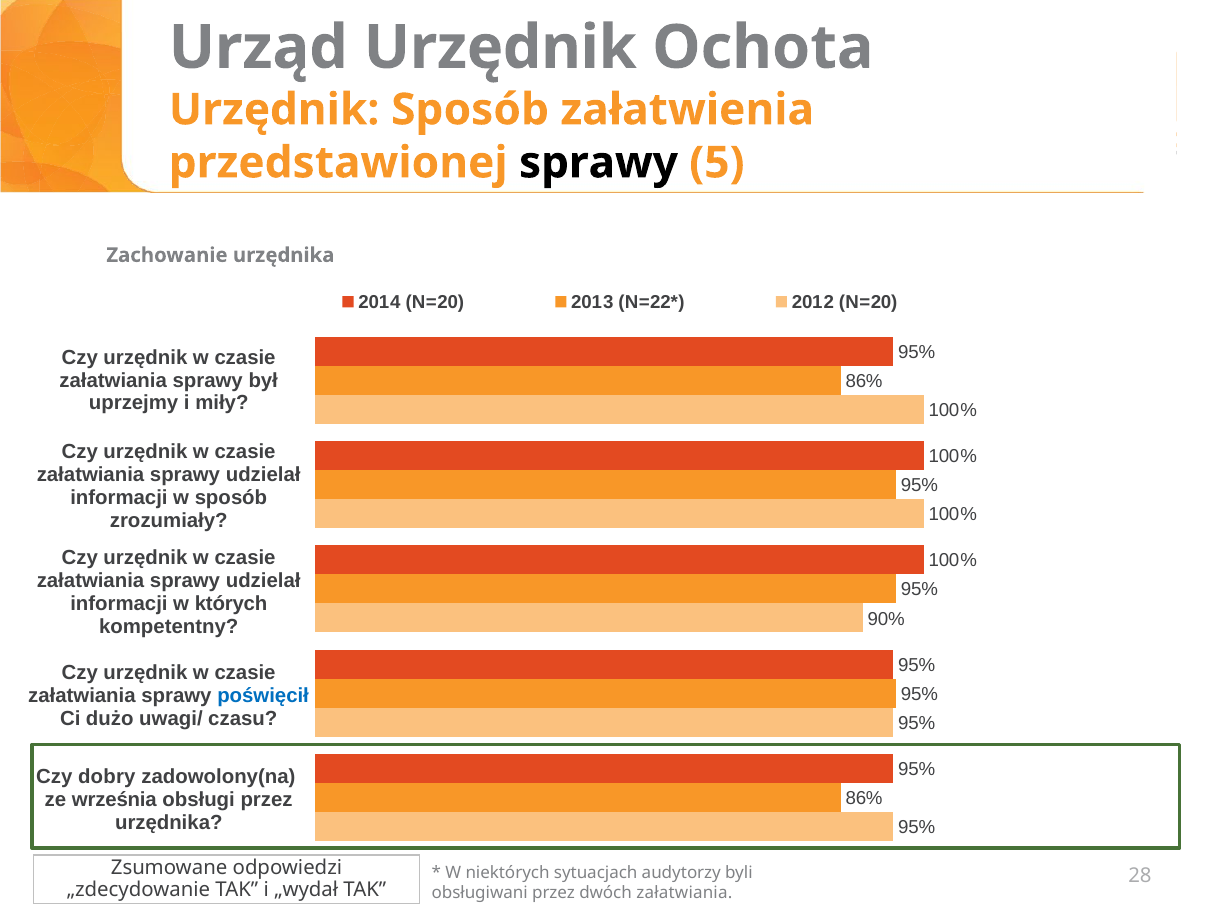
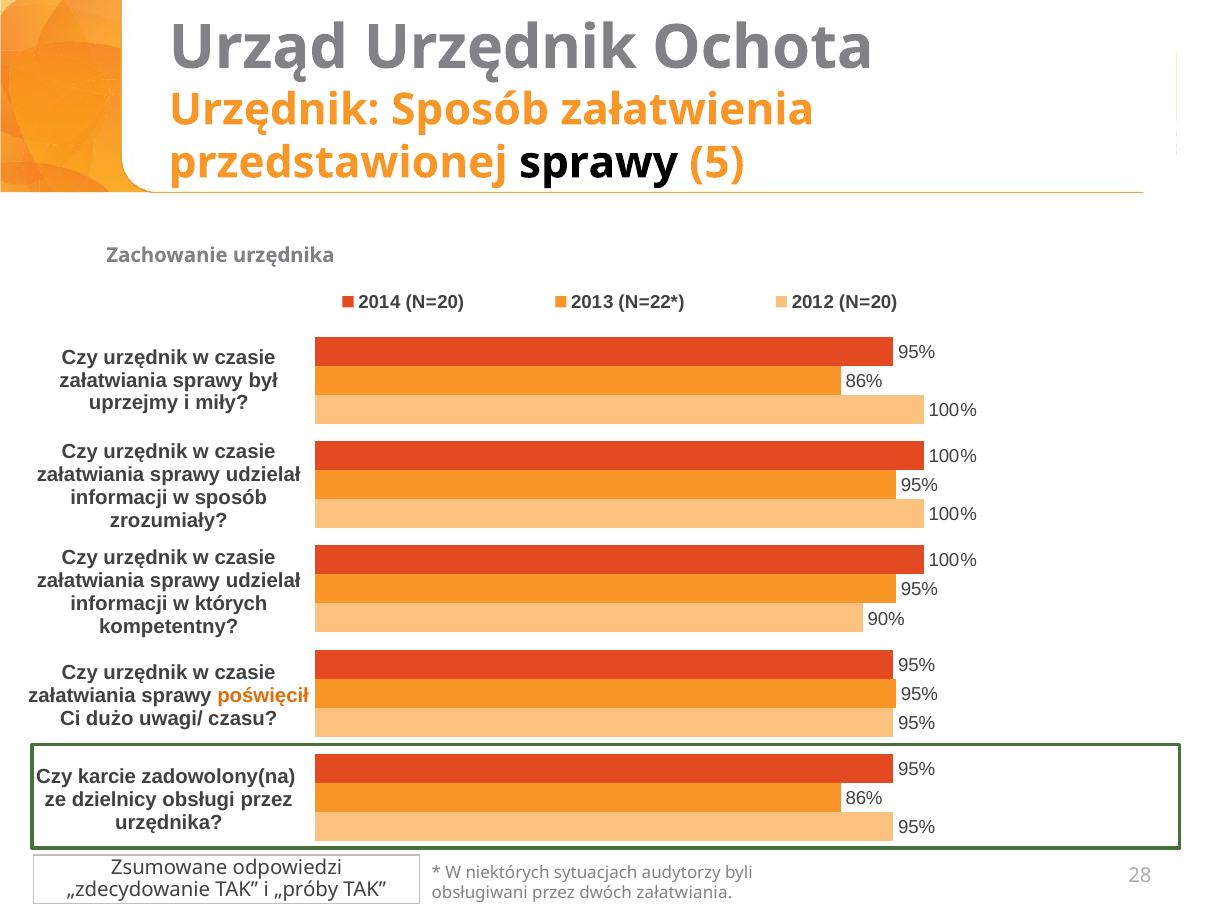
poświęcił colour: blue -> orange (263, 696)
dobry: dobry -> karcie (107, 777)
września: września -> dzielnicy (114, 800)
„wydał: „wydał -> „próby (306, 890)
